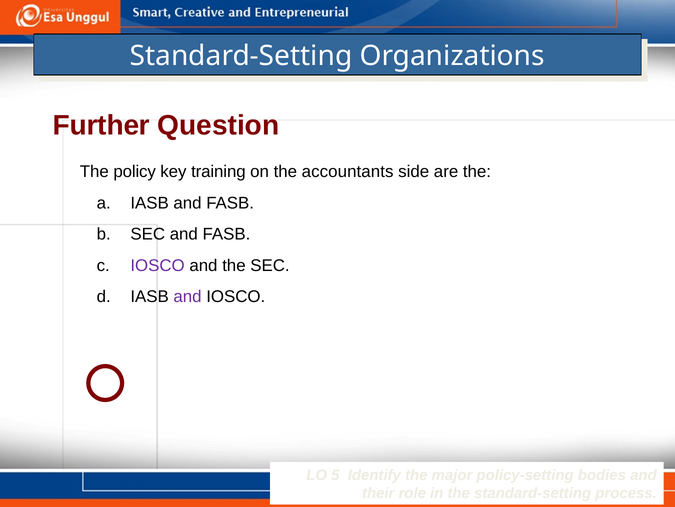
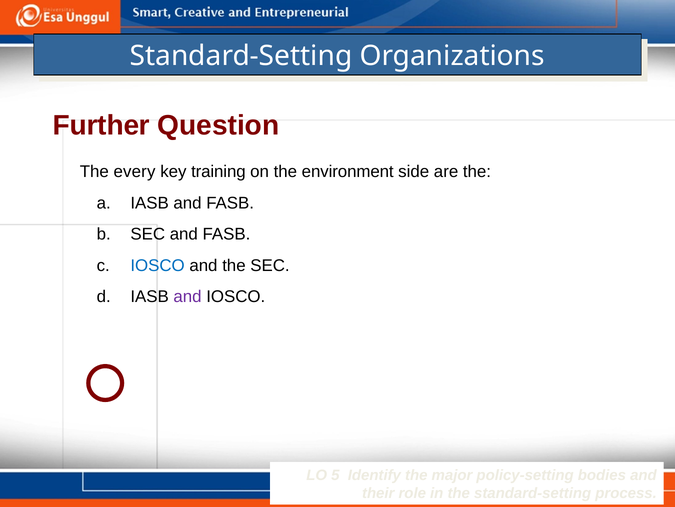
policy: policy -> every (134, 172)
accountants: accountants -> environment (348, 172)
IOSCO colour: purple -> blue (158, 265)
